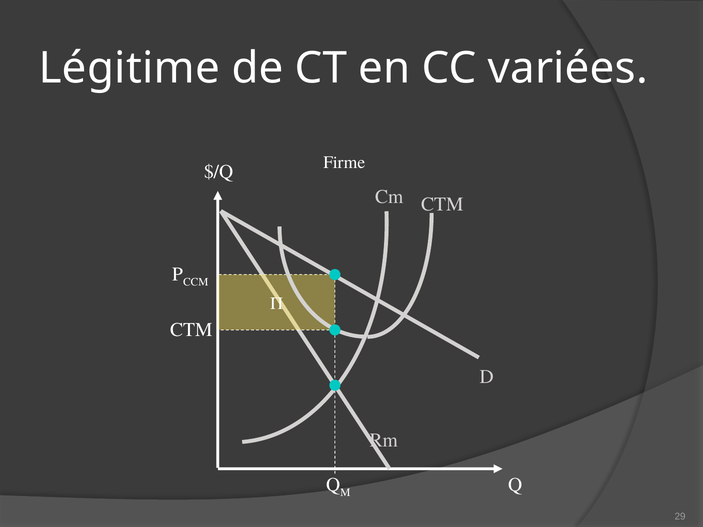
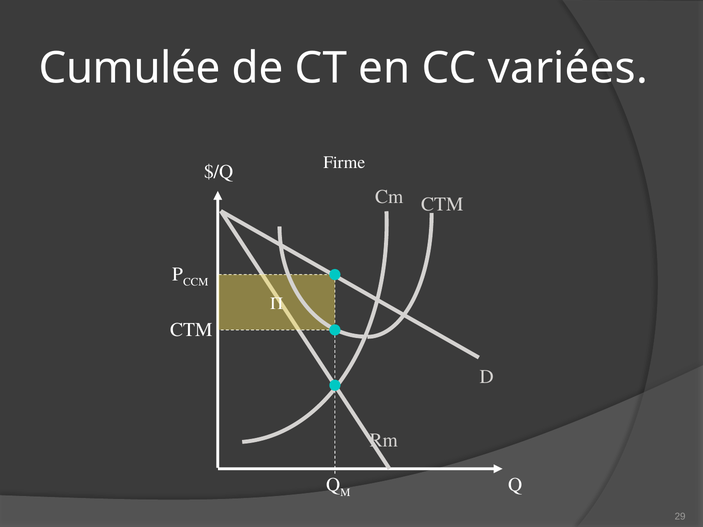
Légitime: Légitime -> Cumulée (130, 68)
